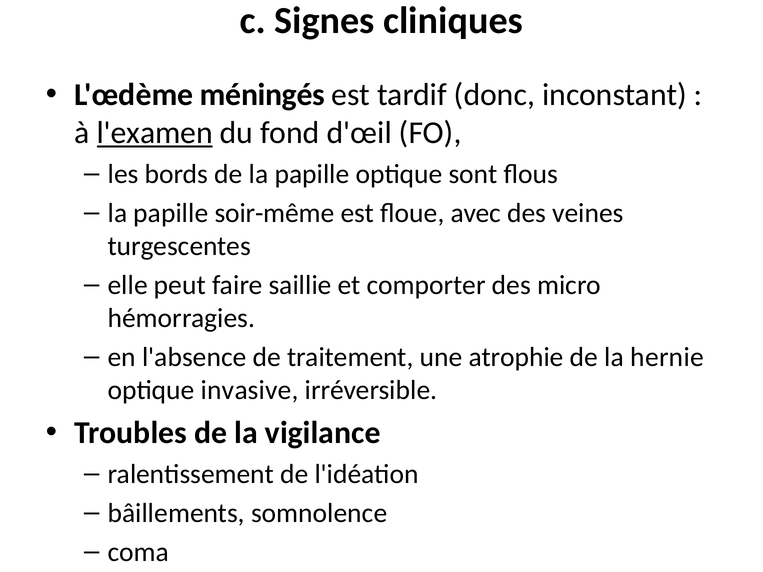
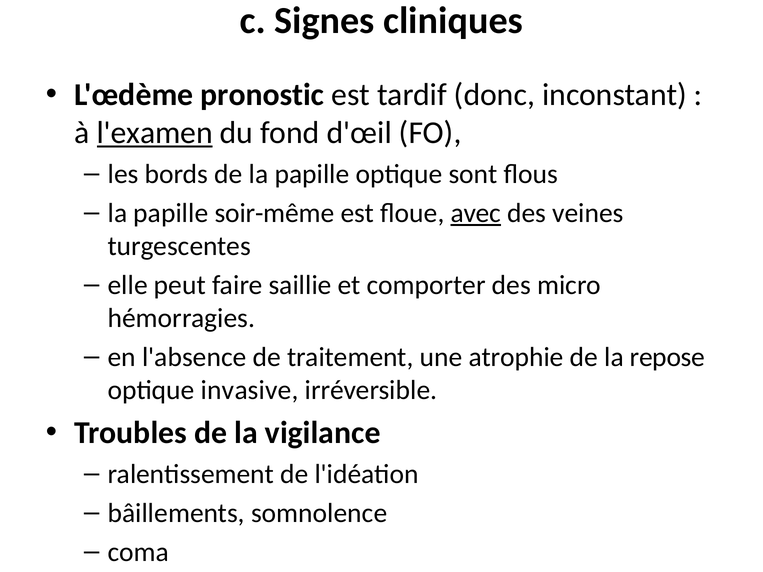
méningés: méningés -> pronostic (262, 95)
avec underline: none -> present (476, 213)
hernie: hernie -> repose (667, 357)
